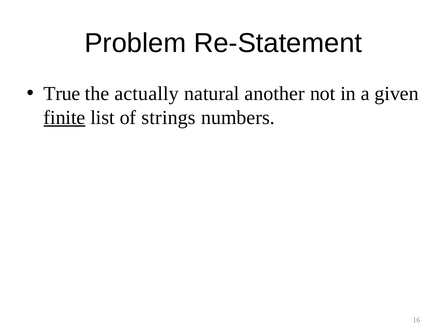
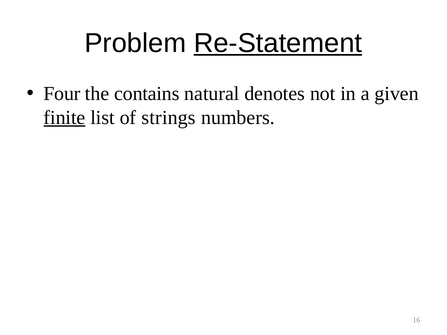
Re-Statement underline: none -> present (278, 43)
True: True -> Four (62, 94)
actually: actually -> contains (147, 94)
another: another -> denotes (275, 94)
